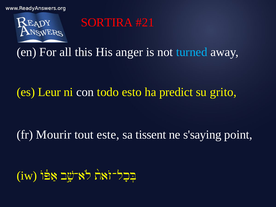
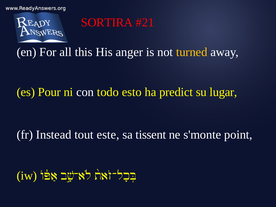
turned colour: light blue -> yellow (192, 52)
Leur: Leur -> Pour (49, 92)
grito: grito -> lugar (223, 92)
Mourir: Mourir -> Instead (54, 135)
s'saying: s'saying -> s'monte (202, 135)
